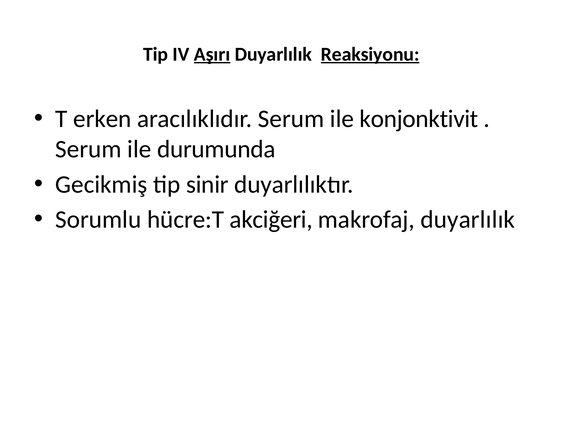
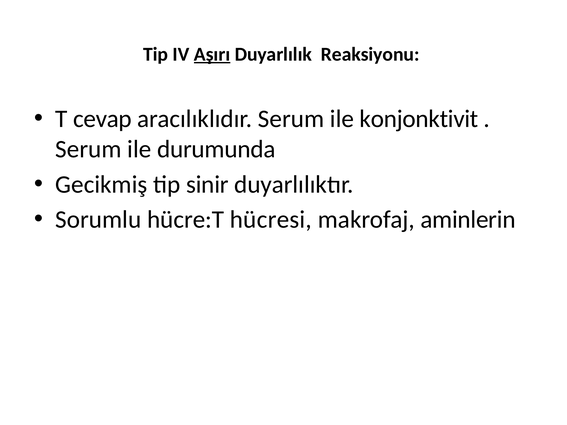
Reaksiyonu underline: present -> none (370, 54)
erken: erken -> cevap (102, 119)
akciğeri: akciğeri -> hücresi (271, 220)
makrofaj duyarlılık: duyarlılık -> aminlerin (468, 220)
